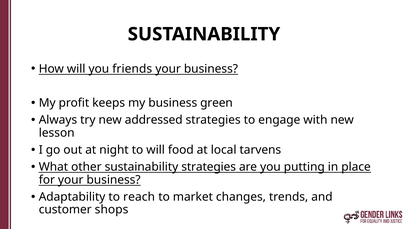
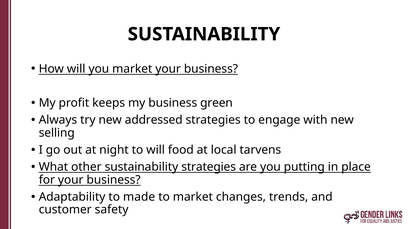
you friends: friends -> market (132, 69)
lesson: lesson -> selling (57, 133)
reach: reach -> made (139, 197)
shops: shops -> safety (112, 210)
